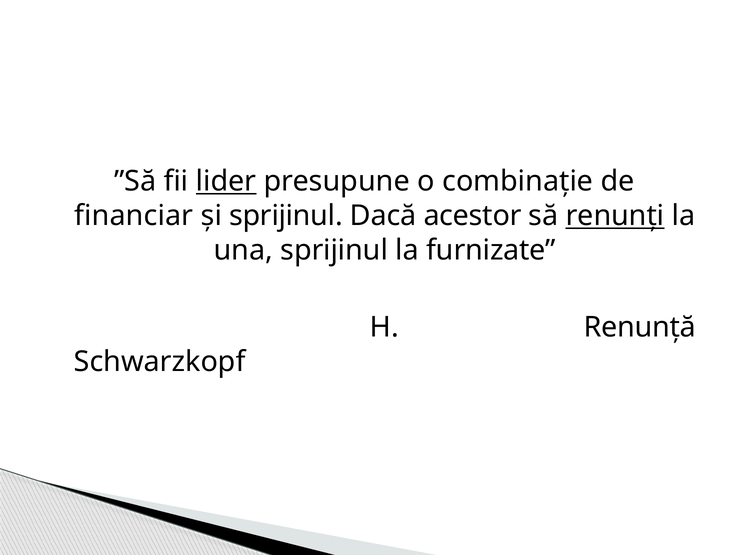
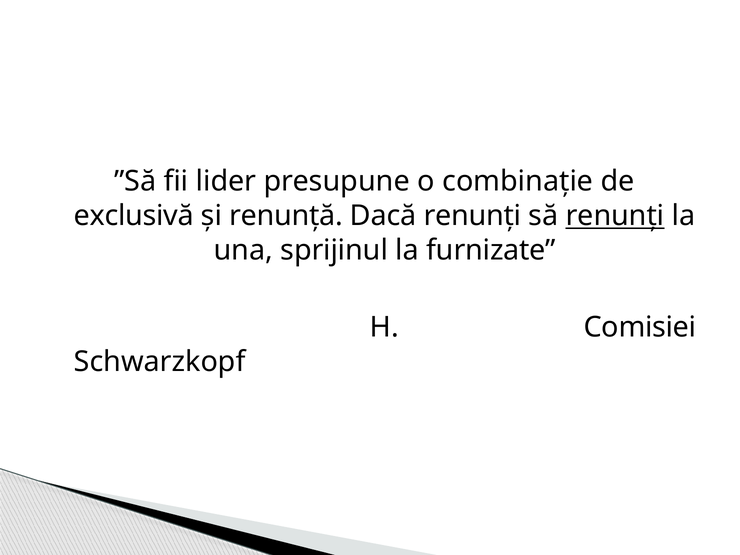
lider underline: present -> none (226, 181)
financiar: financiar -> exclusivă (134, 216)
și sprijinul: sprijinul -> renunță (286, 216)
Dacă acestor: acestor -> renunți (473, 216)
Renunță: Renunță -> Comisiei (640, 327)
